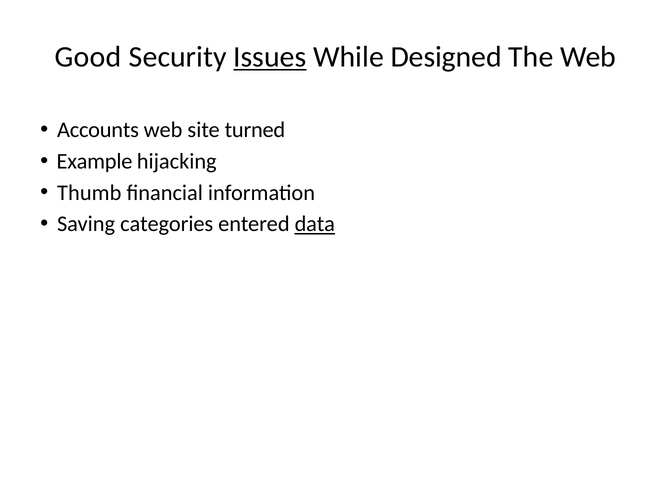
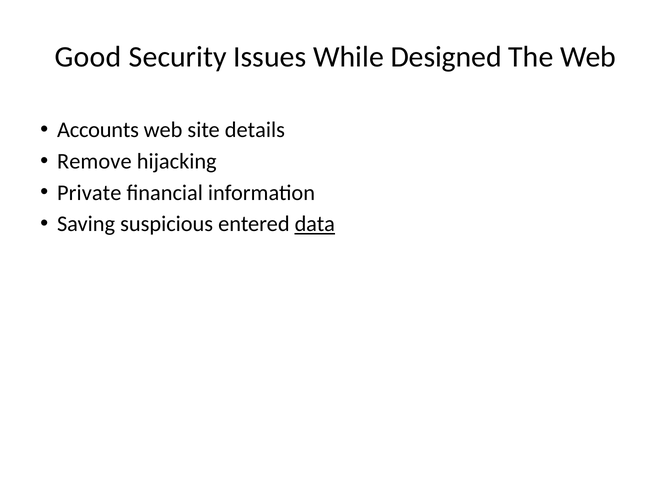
Issues underline: present -> none (270, 57)
turned: turned -> details (255, 130)
Example: Example -> Remove (94, 161)
Thumb: Thumb -> Private (89, 193)
categories: categories -> suspicious (167, 224)
